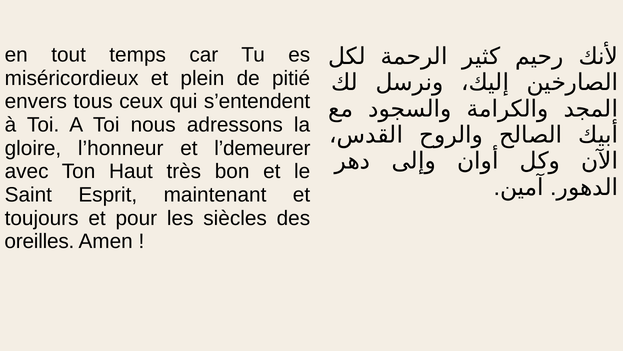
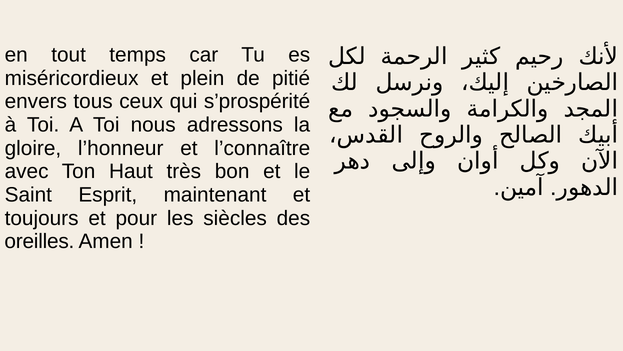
s’entendent: s’entendent -> s’prospérité (257, 101)
l’demeurer: l’demeurer -> l’connaître (262, 148)
